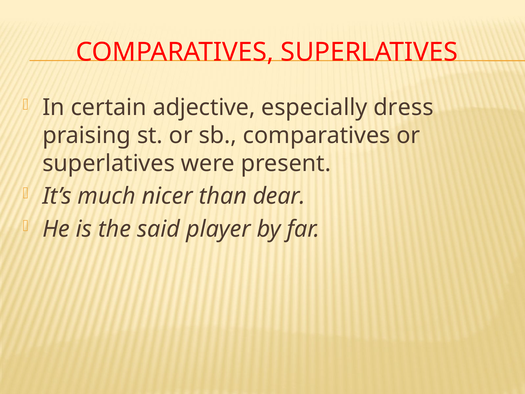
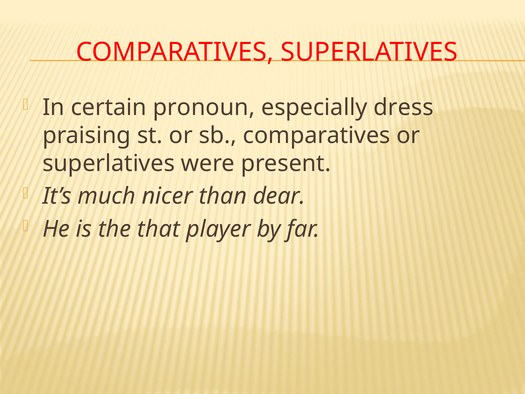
adjective: adjective -> pronoun (204, 107)
said: said -> that (158, 229)
